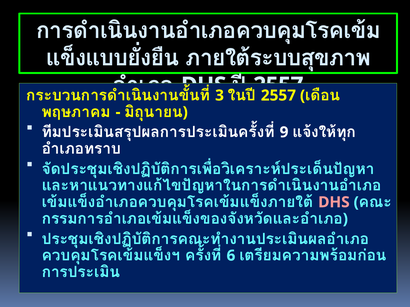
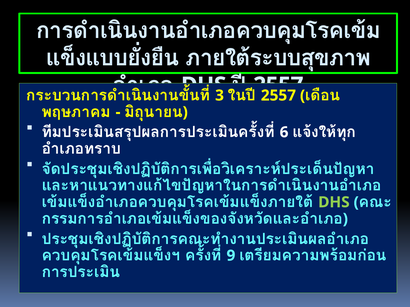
9: 9 -> 6 (284, 132)
DHS colour: pink -> light green (334, 203)
6: 6 -> 9 (231, 256)
